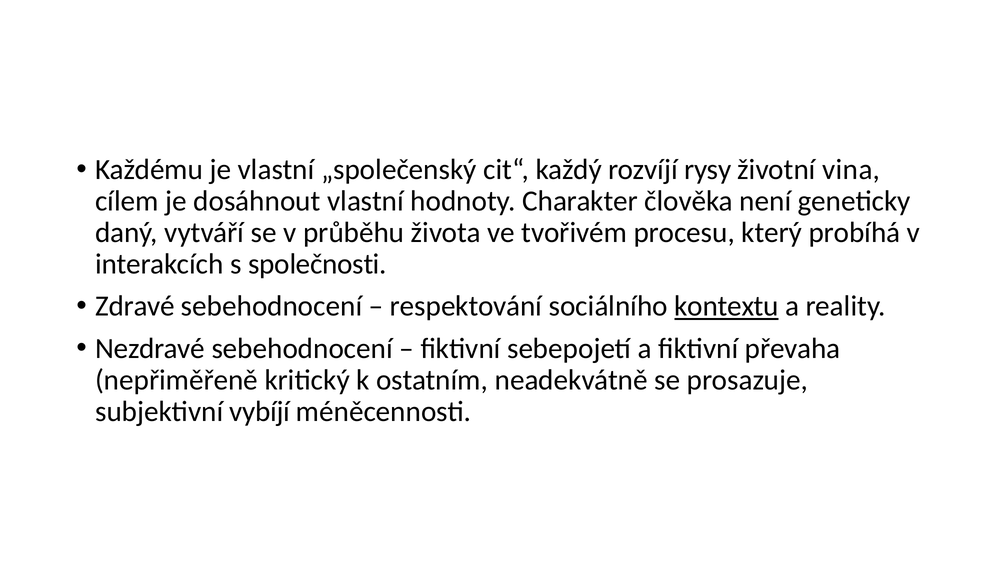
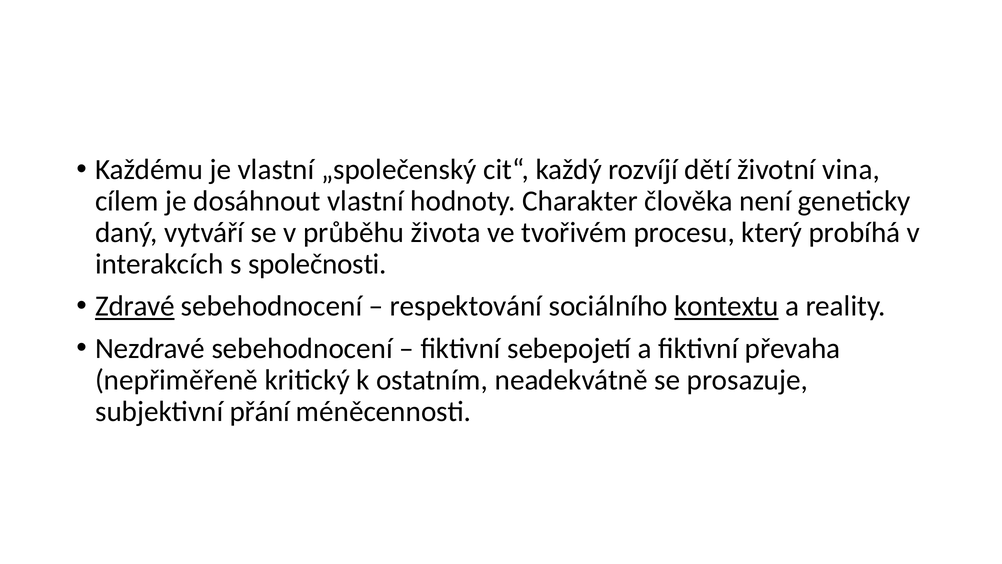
rysy: rysy -> dětí (708, 169)
Zdravé underline: none -> present (135, 306)
vybíjí: vybíjí -> přání (260, 411)
